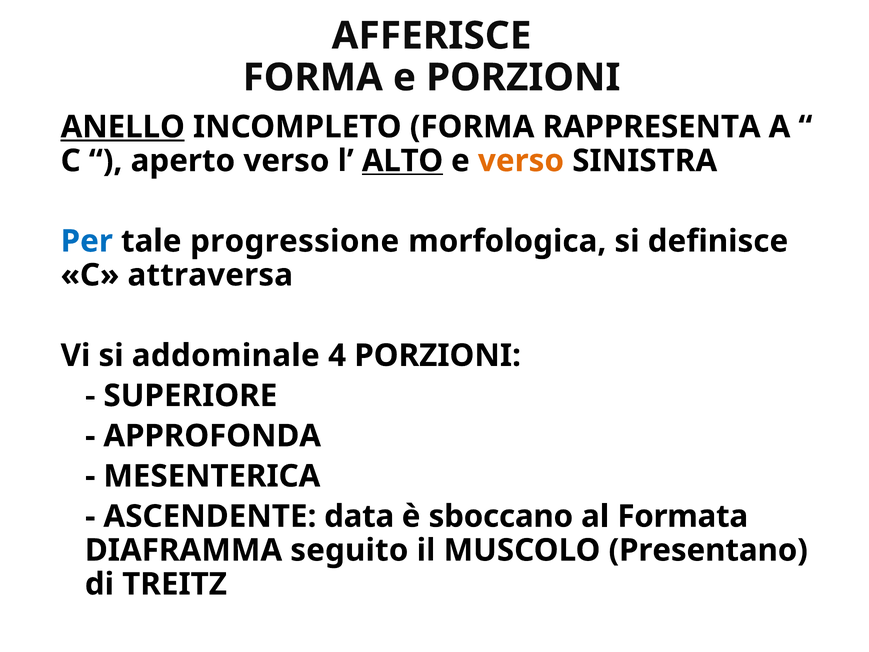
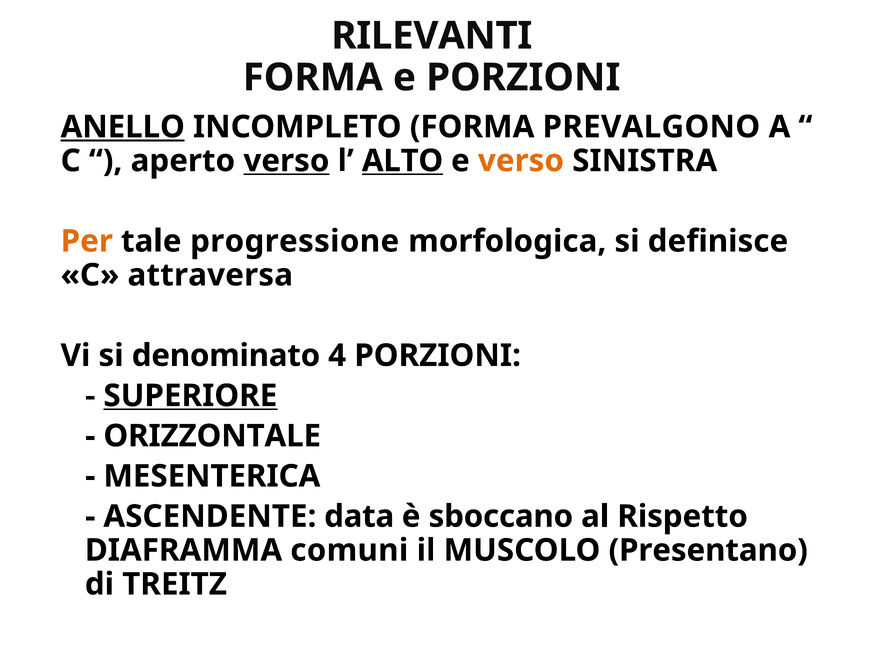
AFFERISCE: AFFERISCE -> RILEVANTI (432, 36)
RAPPRESENTA: RAPPRESENTA -> PREVALGONO (651, 127)
verso underline: none -> present (286, 161)
Per colour: blue -> orange (87, 241)
addominale: addominale -> denominato (226, 355)
SUPERIORE underline: none -> present (190, 396)
APPROFONDA: APPROFONDA -> ORIZZONTALE (212, 436)
Formata: Formata -> Rispetto (683, 516)
seguito: seguito -> comuni (349, 550)
